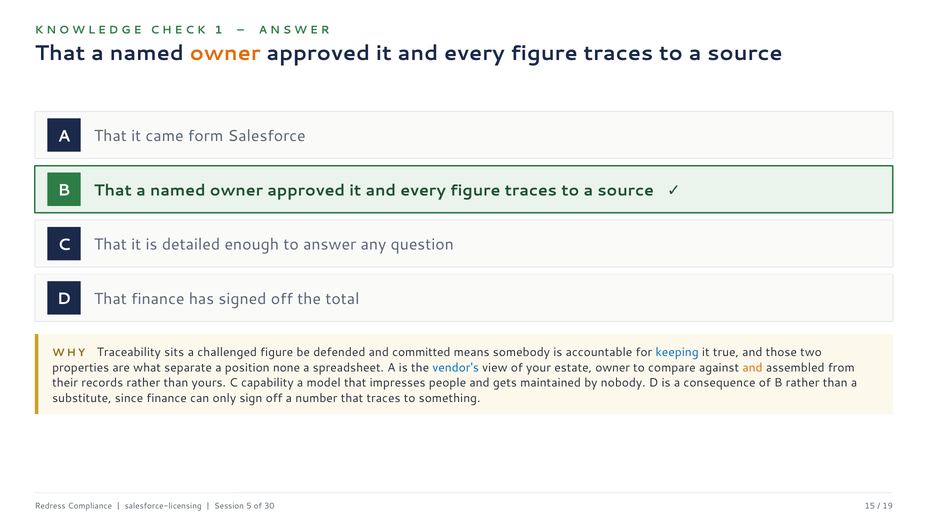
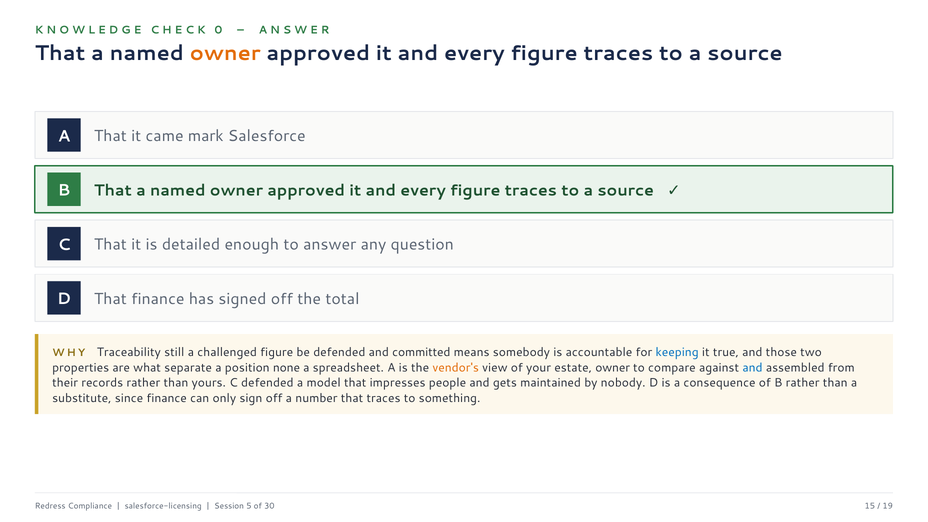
1: 1 -> 0 (218, 30)
form: form -> mark (206, 136)
sits: sits -> still (174, 352)
vendor's colour: blue -> orange (456, 368)
and colour: orange -> blue (753, 368)
C capability: capability -> defended (267, 383)
